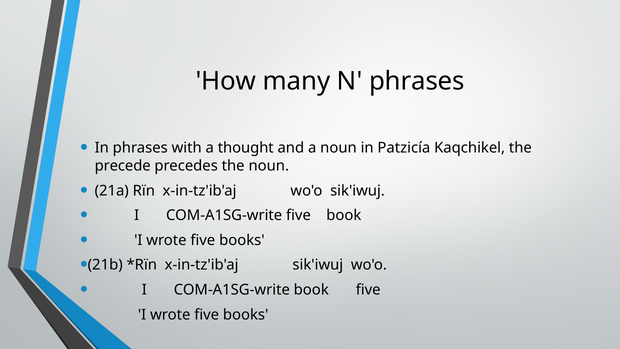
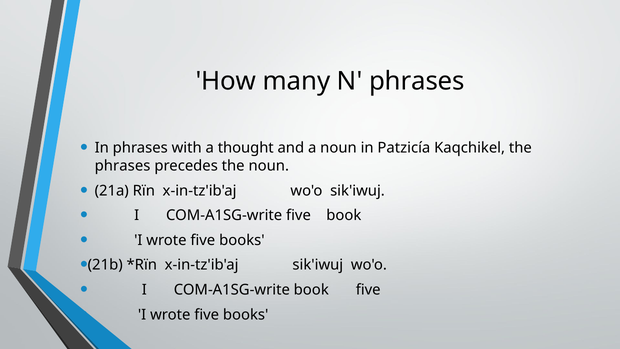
precede: precede -> phrases (123, 166)
